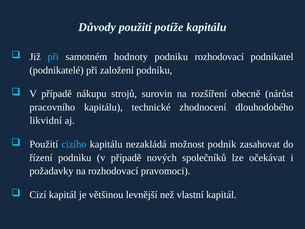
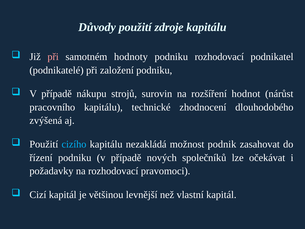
potíže: potíže -> zdroje (169, 27)
při colour: light blue -> pink (53, 57)
obecně: obecně -> hodnot (246, 94)
likvidní: likvidní -> zvýšená (46, 120)
